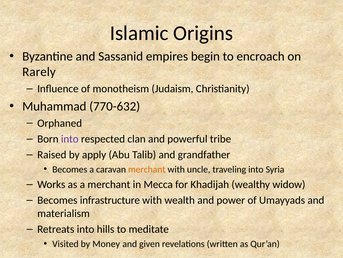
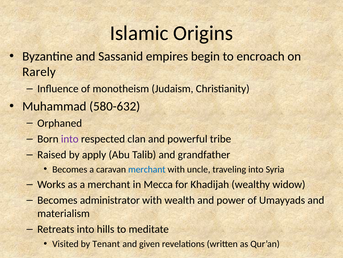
770-632: 770-632 -> 580-632 (115, 106)
merchant colour: orange -> blue (147, 169)
infrastructure: infrastructure -> administrator (110, 200)
Money: Money -> Tenant (106, 243)
